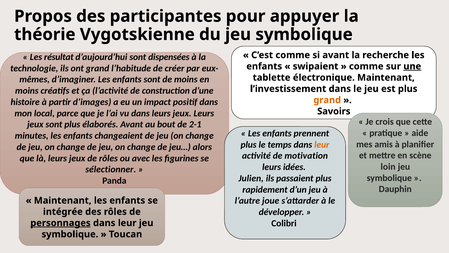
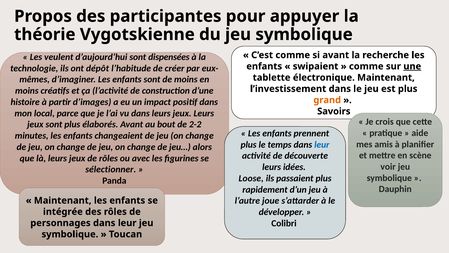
résultat: résultat -> veulent (59, 57)
ont grand: grand -> dépôt (98, 68)
2-1: 2-1 -> 2-2 (195, 124)
leur colour: orange -> blue (322, 144)
motivation: motivation -> découverte (306, 156)
loin: loin -> voir (388, 166)
Julien: Julien -> Loose (251, 178)
personnages underline: present -> none (60, 223)
